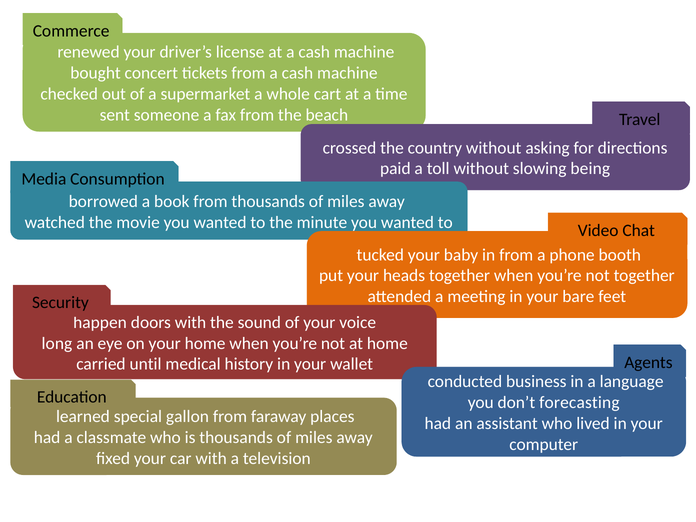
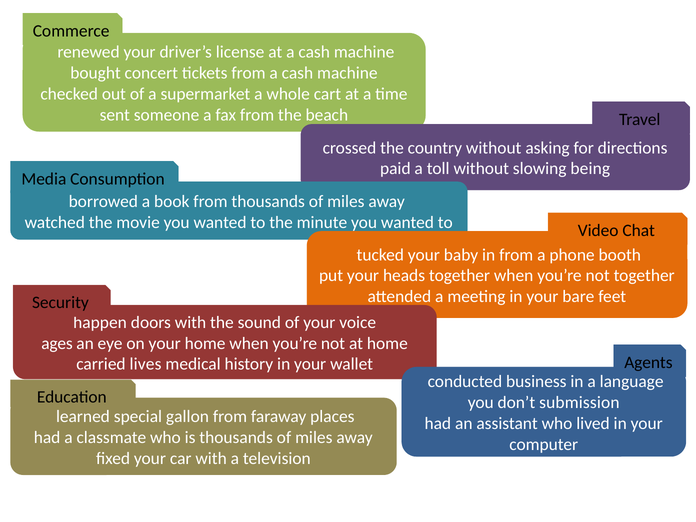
long: long -> ages (57, 343)
until: until -> lives (145, 364)
forecasting: forecasting -> submission (579, 403)
